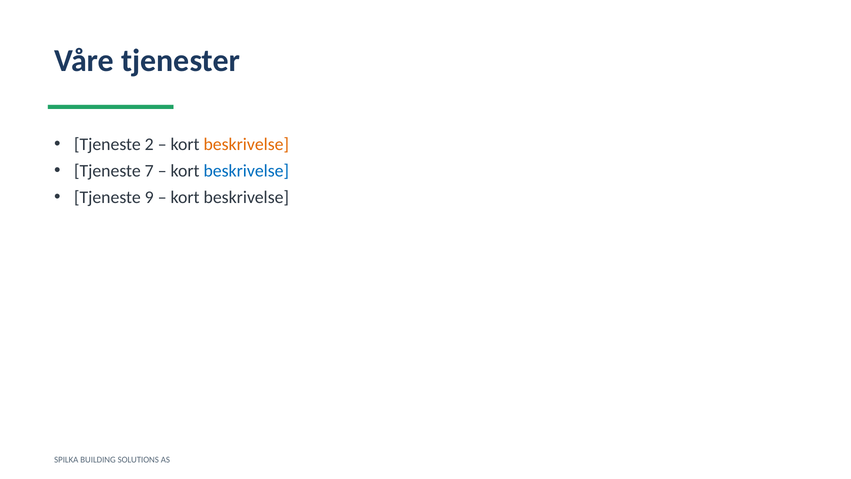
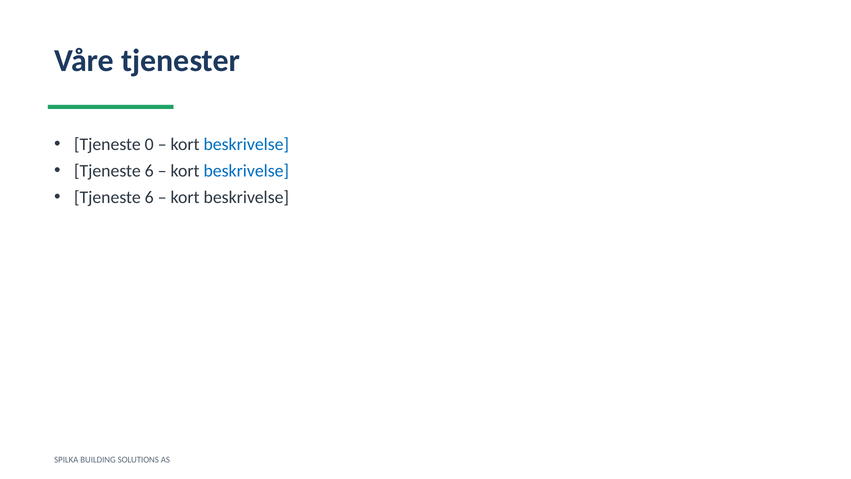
2: 2 -> 0 (149, 144)
beskrivelse colour: orange -> blue (246, 144)
7: 7 -> 6 (149, 171)
9: 9 -> 6 (149, 197)
